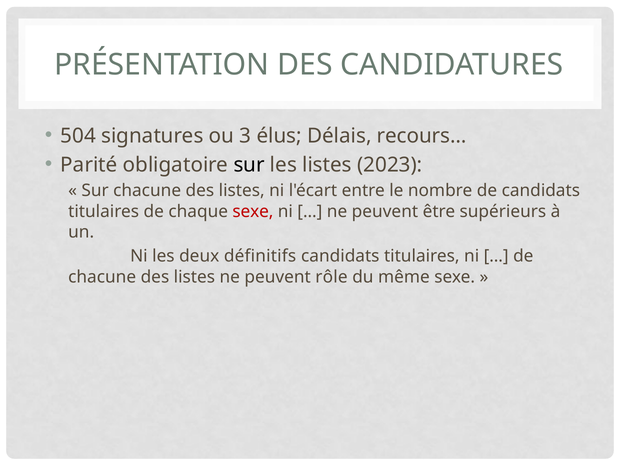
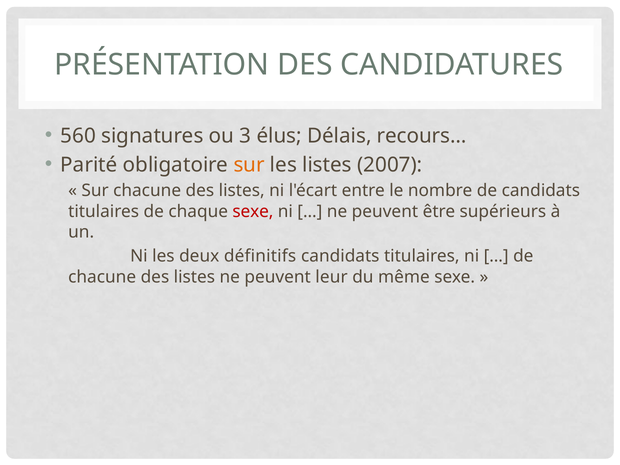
504: 504 -> 560 (78, 136)
sur colour: black -> orange (249, 165)
2023: 2023 -> 2007 (390, 165)
rôle: rôle -> leur (332, 277)
